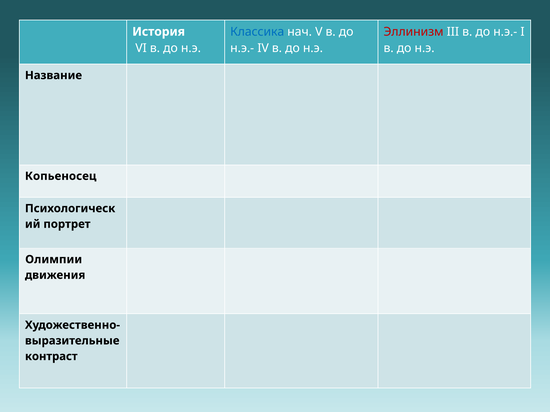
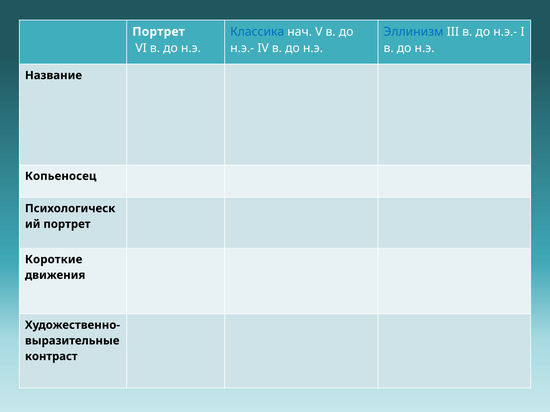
Эллинизм colour: red -> blue (414, 32)
История: История -> Портрет (159, 32)
Олимпии: Олимпии -> Короткие (54, 260)
